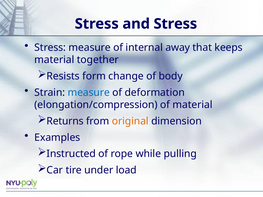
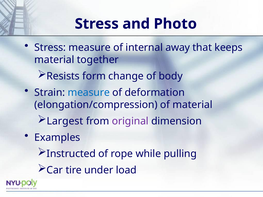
and Stress: Stress -> Photo (175, 24)
Returns: Returns -> Largest (65, 121)
original colour: orange -> purple (130, 121)
